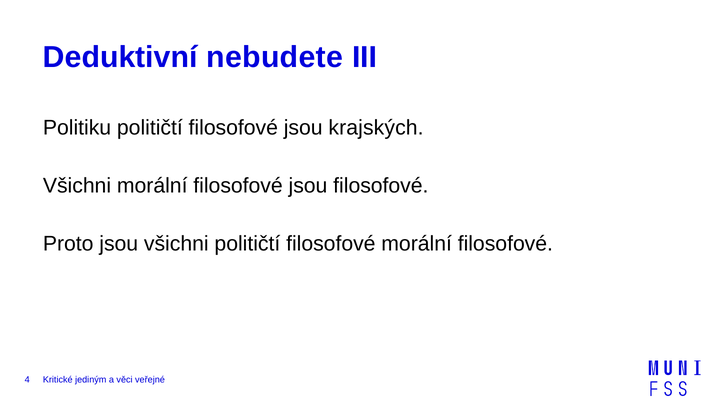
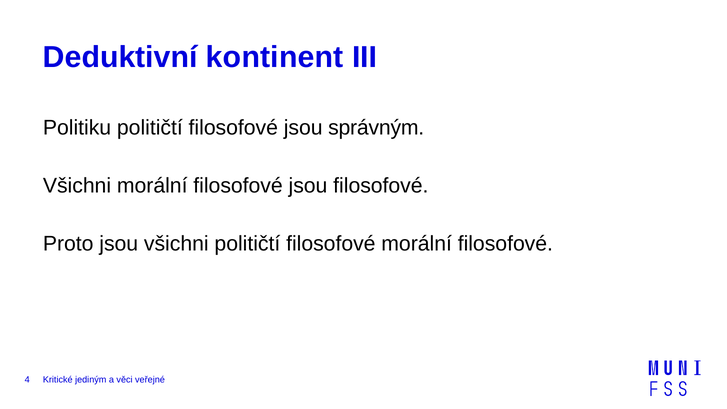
nebudete: nebudete -> kontinent (275, 57)
krajských: krajských -> správným (376, 128)
